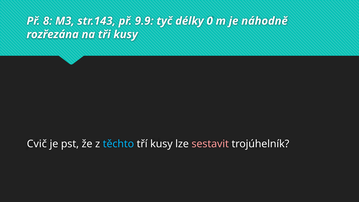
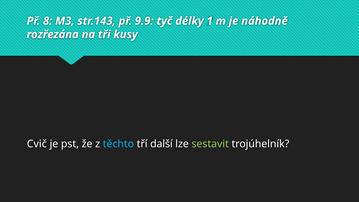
0: 0 -> 1 (210, 21)
tří kusy: kusy -> další (161, 144)
sestavit colour: pink -> light green (210, 144)
